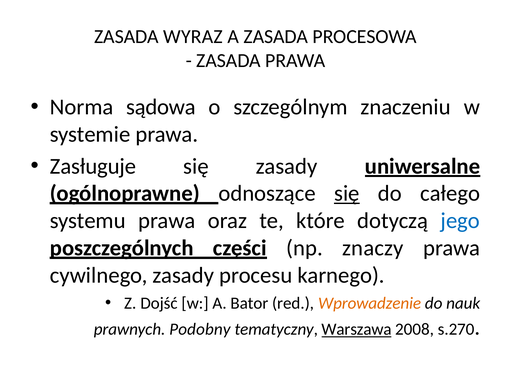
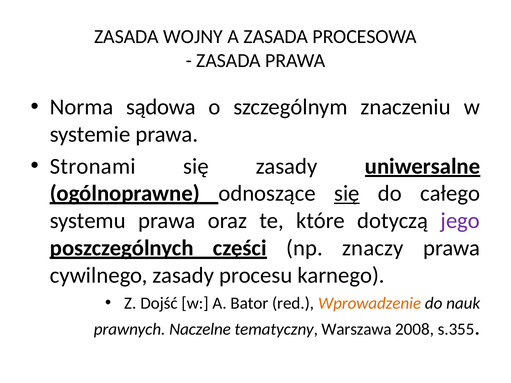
WYRAZ: WYRAZ -> WOJNY (193, 37)
Zasługuje: Zasługuje -> Stronami (93, 166)
jego colour: blue -> purple (460, 221)
Podobny: Podobny -> Naczelne (200, 330)
Warszawa underline: present -> none (357, 330)
s.270: s.270 -> s.355 (456, 330)
